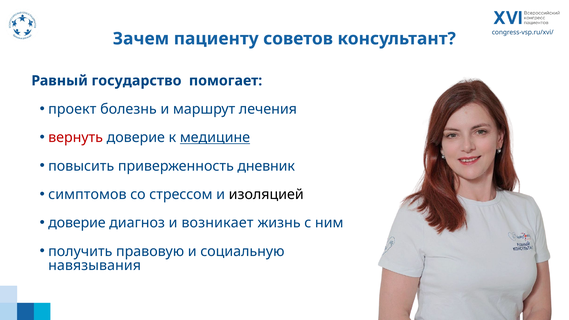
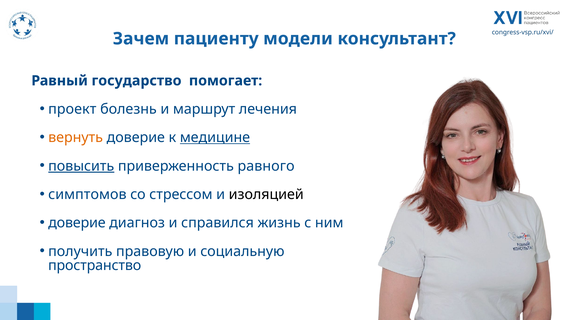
советов: советов -> модели (298, 39)
вернуть colour: red -> orange (76, 138)
повысить underline: none -> present (81, 166)
дневник: дневник -> равного (266, 166)
возникает: возникает -> справился (218, 223)
навязывания: навязывания -> пространство (95, 266)
